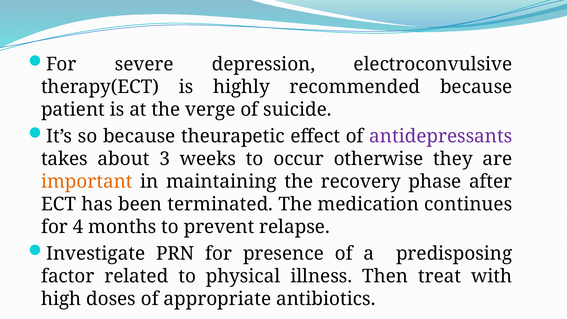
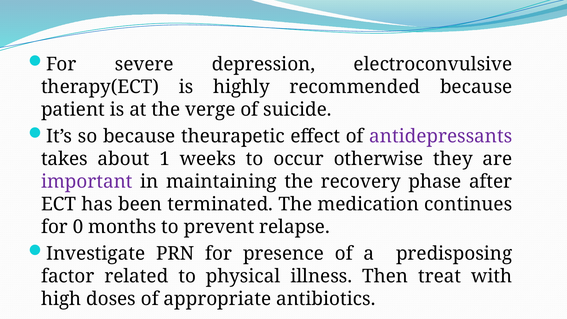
3: 3 -> 1 (165, 159)
important colour: orange -> purple (87, 182)
4: 4 -> 0 (78, 227)
